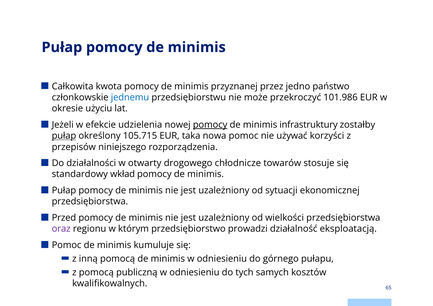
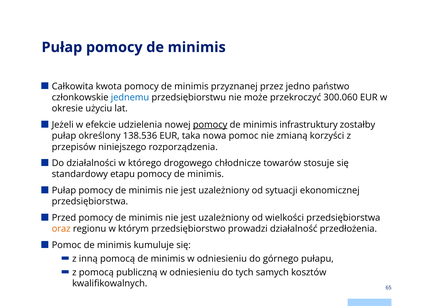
101.986: 101.986 -> 300.060 (341, 98)
pułap underline: present -> none (64, 136)
105.715: 105.715 -> 138.536 (140, 136)
używać: używać -> zmianą (292, 136)
otwarty: otwarty -> którego (145, 163)
wkład: wkład -> etapu (123, 174)
oraz colour: purple -> orange (61, 229)
eksploatacją: eksploatacją -> przedłożenia (348, 229)
